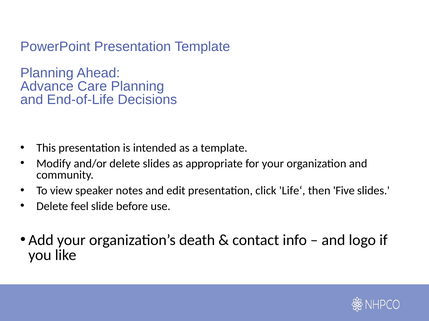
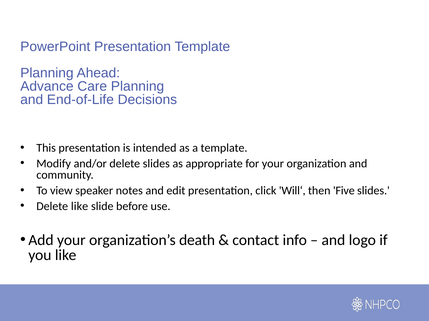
Life‘: Life‘ -> Will‘ (292, 191)
Delete feel: feel -> like (80, 207)
